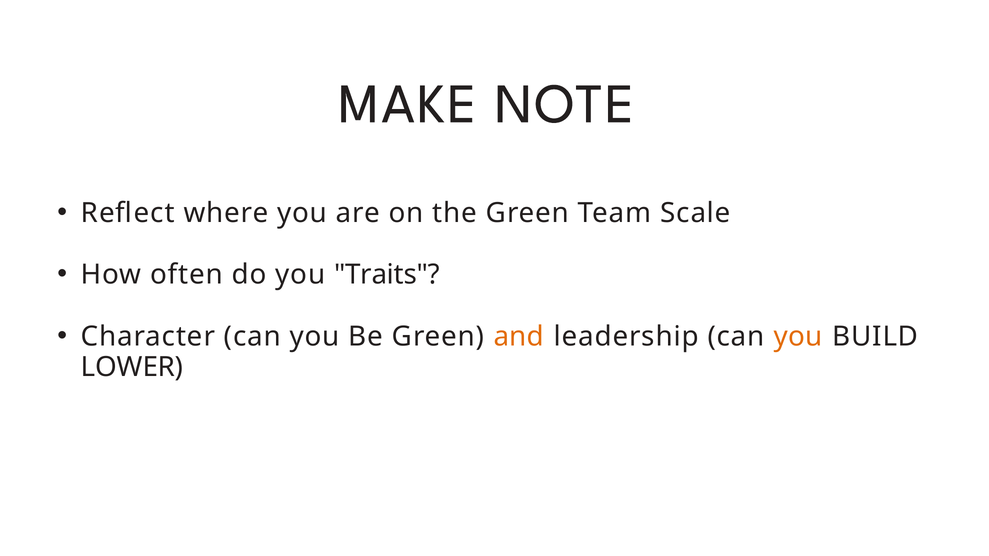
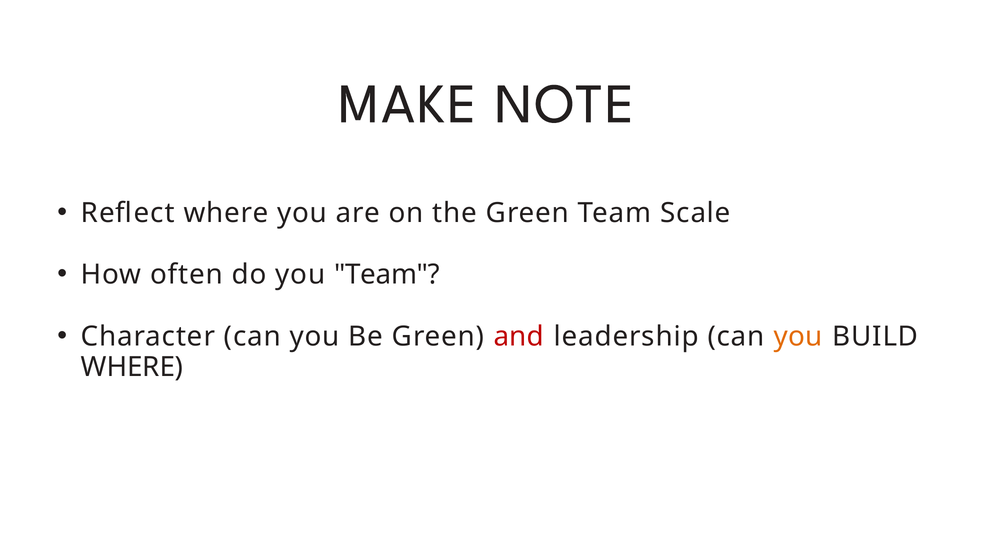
you Traits: Traits -> Team (387, 275)
and colour: orange -> red (519, 337)
LOWER: LOWER -> WHERE (132, 367)
